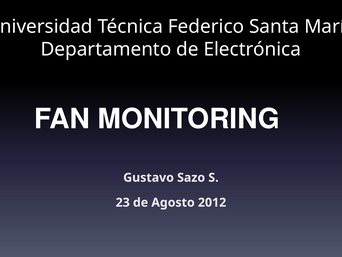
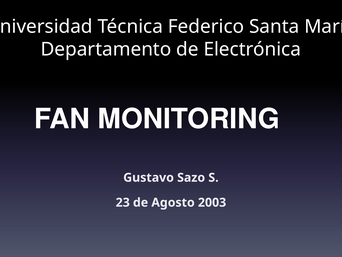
2012: 2012 -> 2003 (212, 202)
